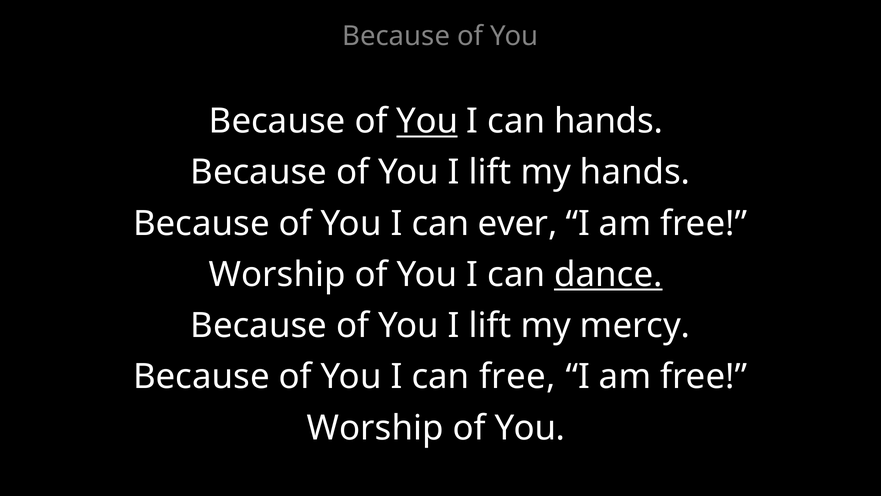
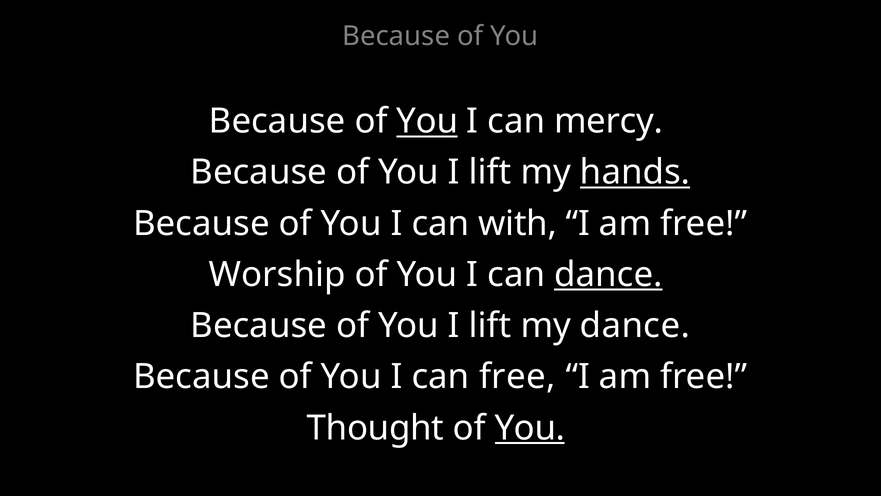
can hands: hands -> mercy (609, 121)
hands underline: none -> present (635, 172)
ever: ever -> with (518, 223)
my mercy: mercy -> dance (635, 325)
Worship: Worship -> Thought (375, 428)
You underline: none -> present (530, 428)
